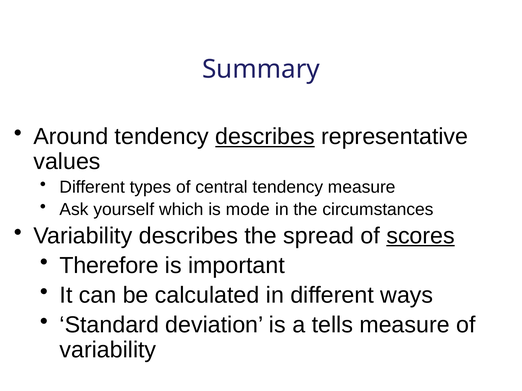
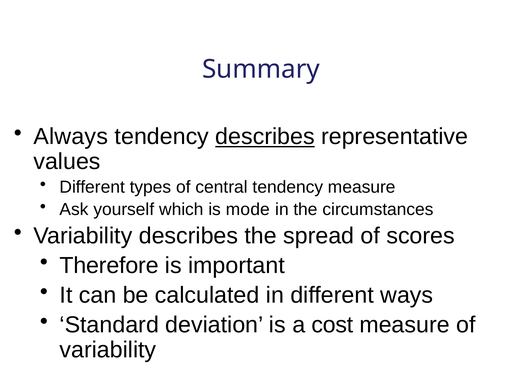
Around: Around -> Always (71, 137)
scores underline: present -> none (421, 236)
tells: tells -> cost (332, 325)
